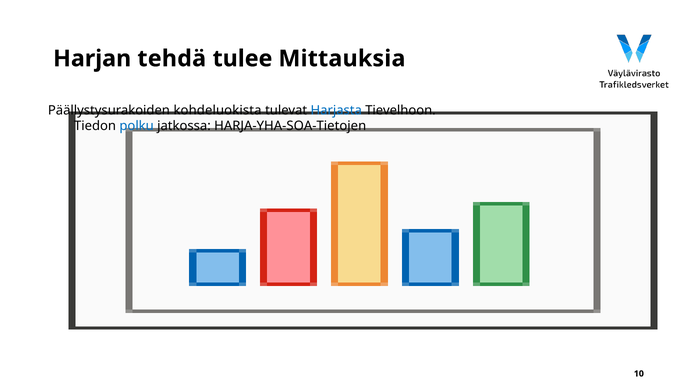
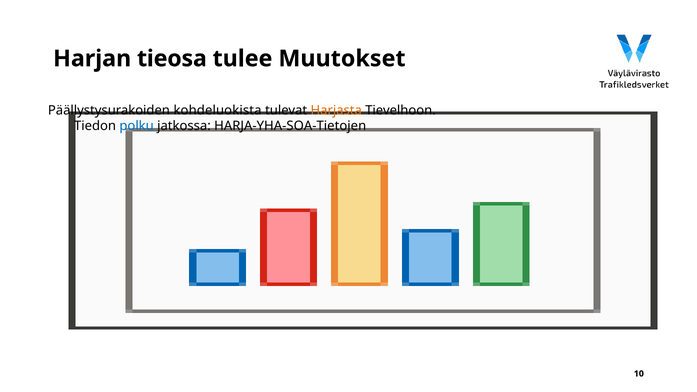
tehdä: tehdä -> tieosa (172, 59)
Mittauksia: Mittauksia -> Muutokset (342, 59)
Harjasta colour: blue -> orange (336, 110)
